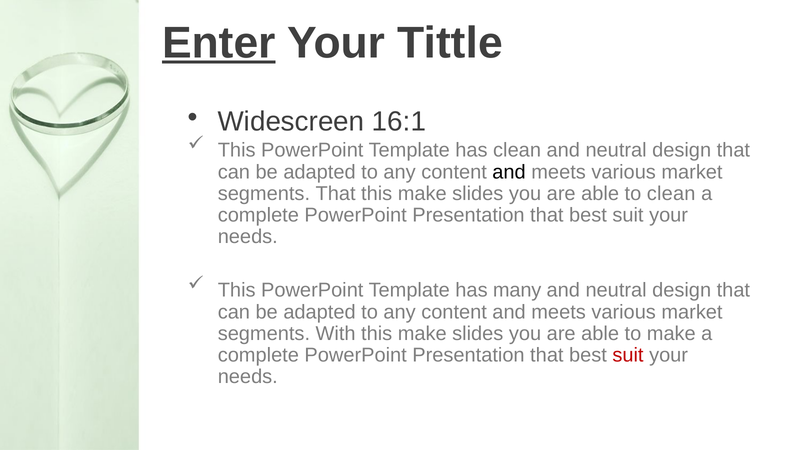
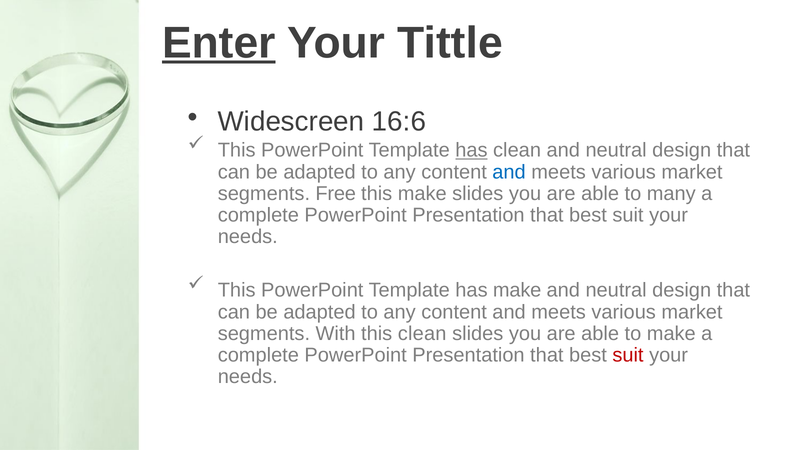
16:1: 16:1 -> 16:6 (399, 122)
has underline: none -> present (471, 151)
and colour: black -> blue (509, 172)
segments That: That -> Free (336, 194)
to clean: clean -> many (671, 194)
has many: many -> make (517, 291)
With this make: make -> clean (422, 334)
